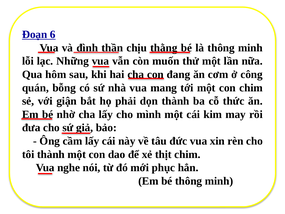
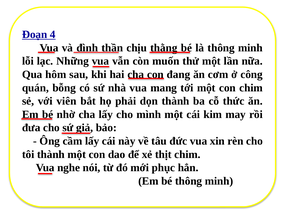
6: 6 -> 4 (53, 34)
giận: giận -> viên (67, 101)
